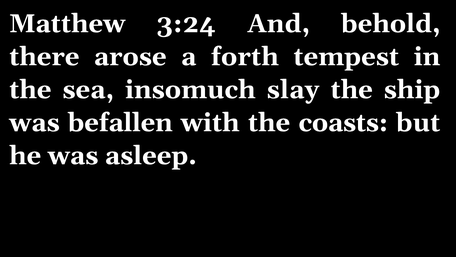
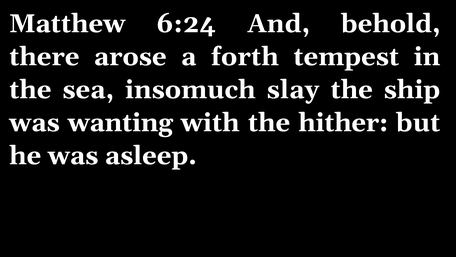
3:24: 3:24 -> 6:24 (186, 24)
befallen: befallen -> wanting (120, 122)
coasts: coasts -> hither (343, 122)
